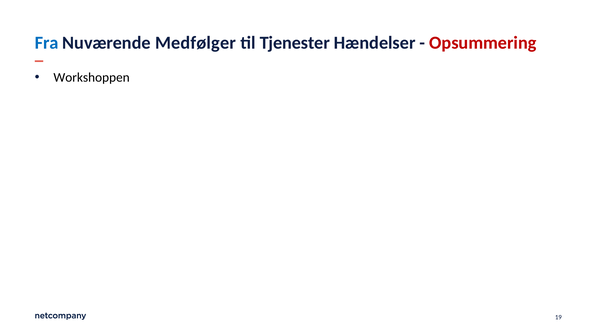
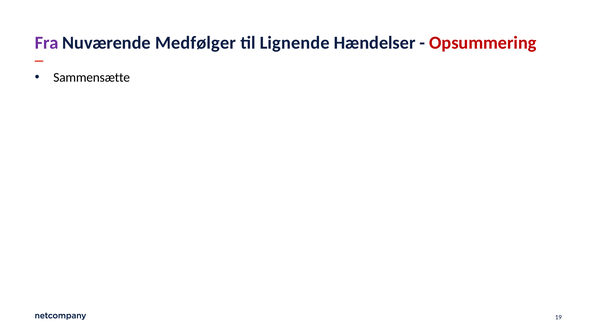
Fra colour: blue -> purple (47, 43)
Tjenester: Tjenester -> Lignende (295, 43)
Workshoppen: Workshoppen -> Sammensætte (92, 78)
